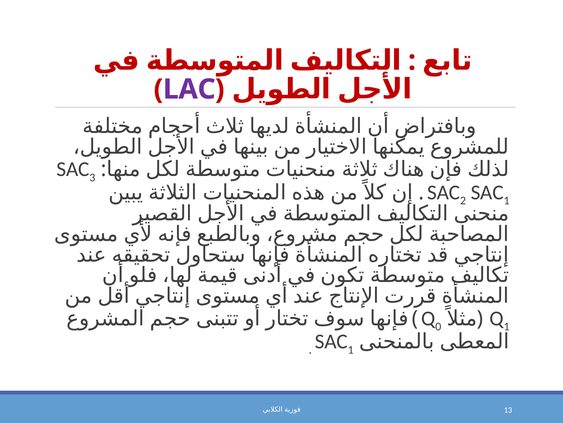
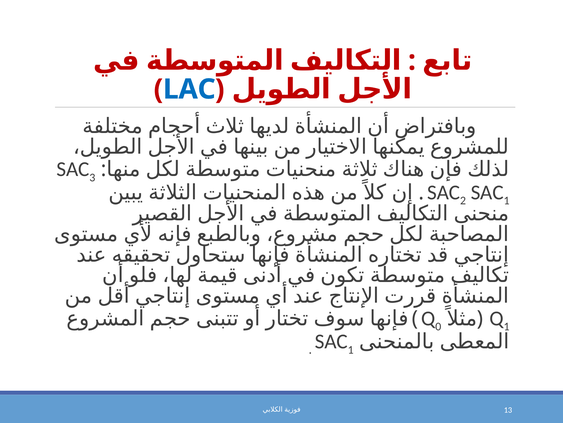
LAC colour: purple -> blue (189, 89)
